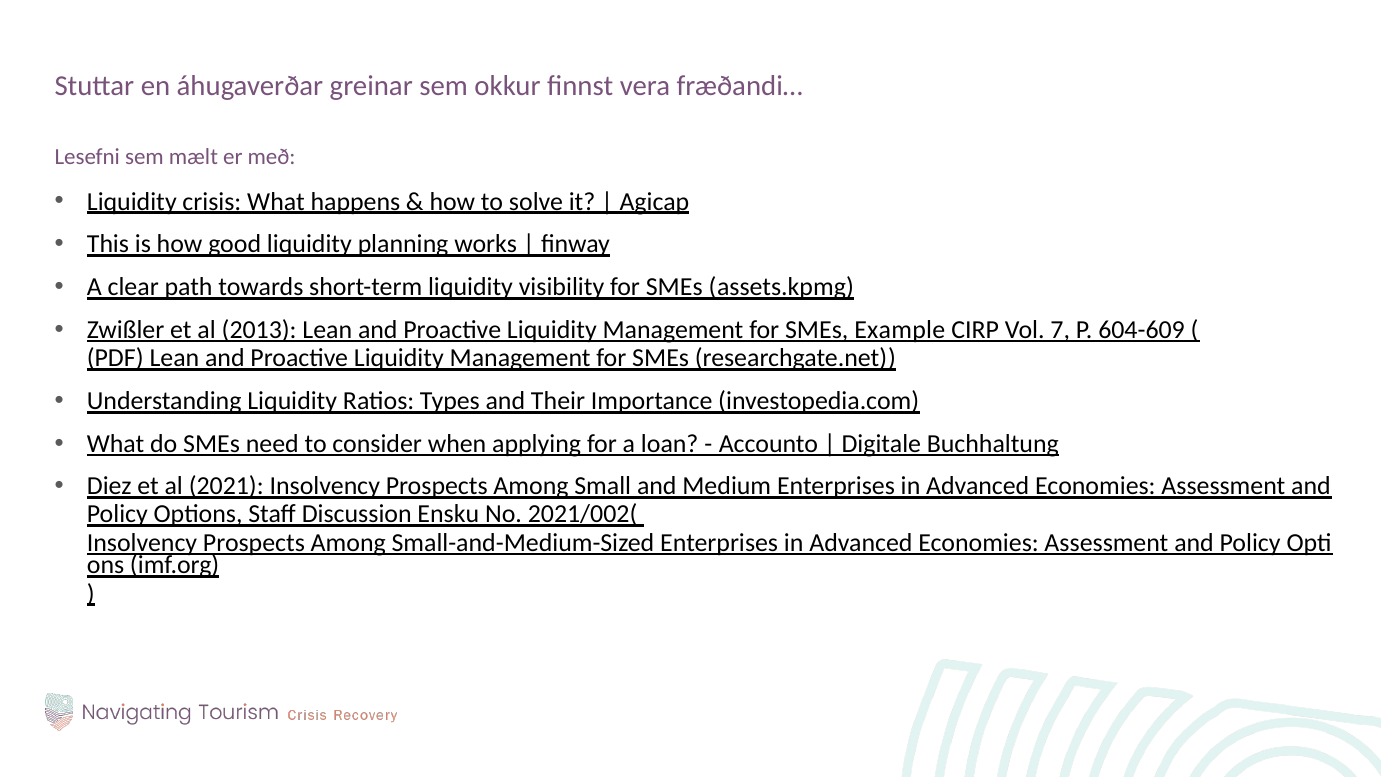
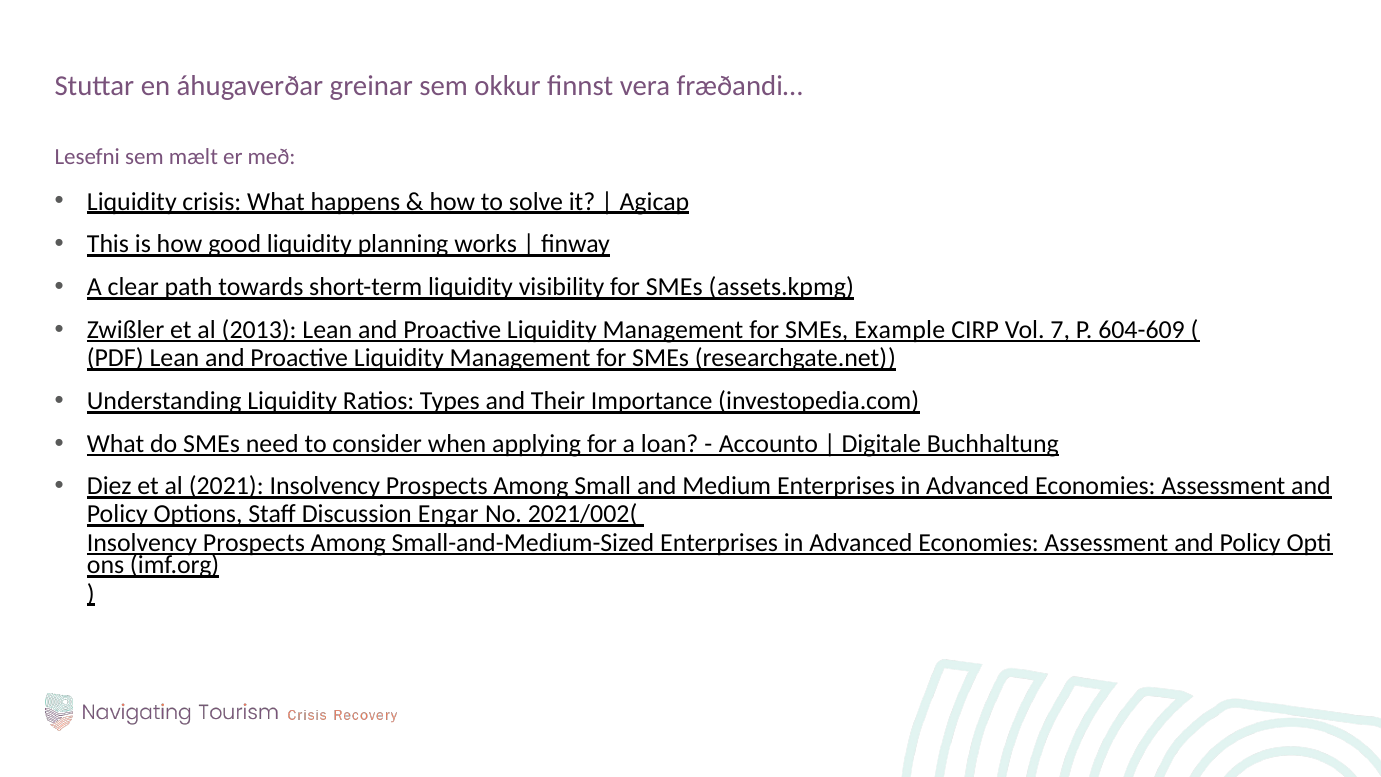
Ensku: Ensku -> Engar (448, 514)
